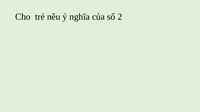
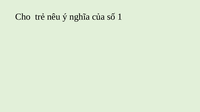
2: 2 -> 1 (120, 17)
